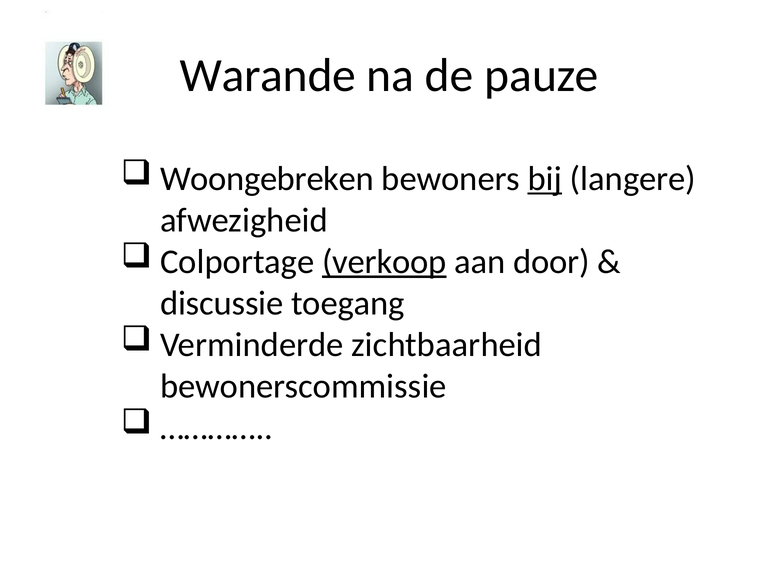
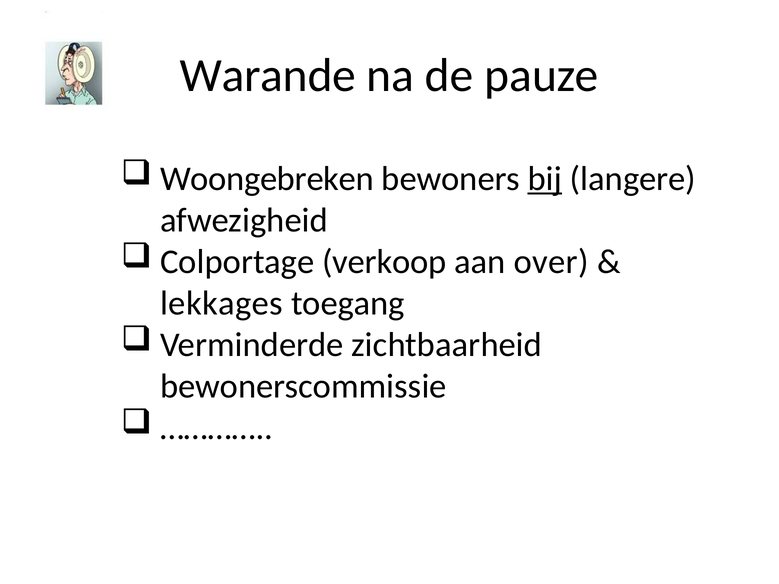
verkoop underline: present -> none (384, 262)
door: door -> over (551, 262)
discussie: discussie -> lekkages (222, 304)
